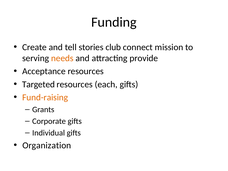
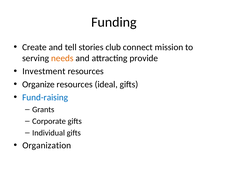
Acceptance: Acceptance -> Investment (44, 71)
Targeted: Targeted -> Organize (38, 84)
each: each -> ideal (106, 84)
Fund-raising colour: orange -> blue (45, 97)
